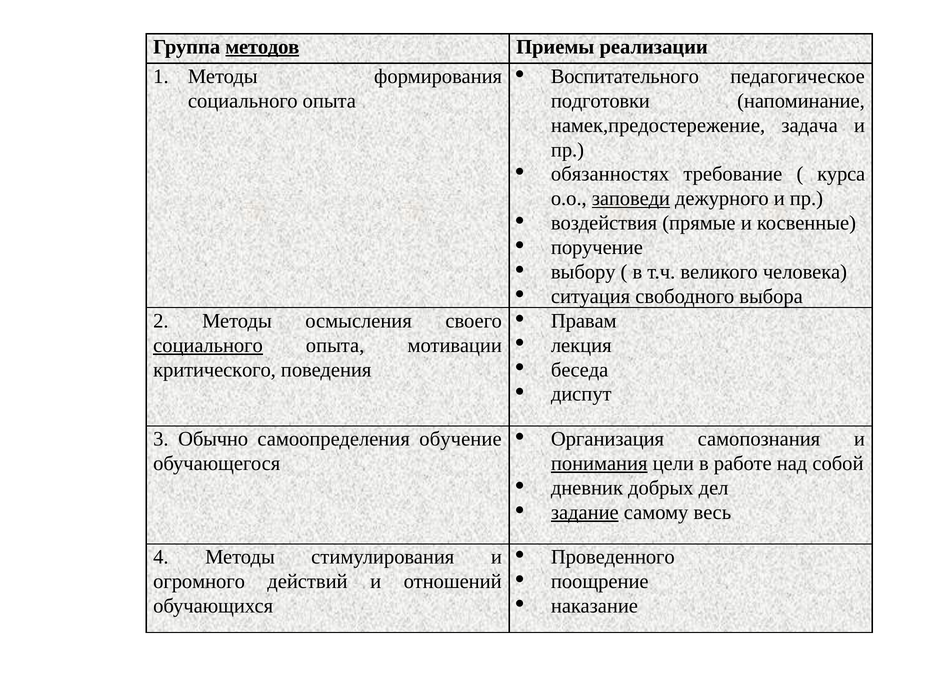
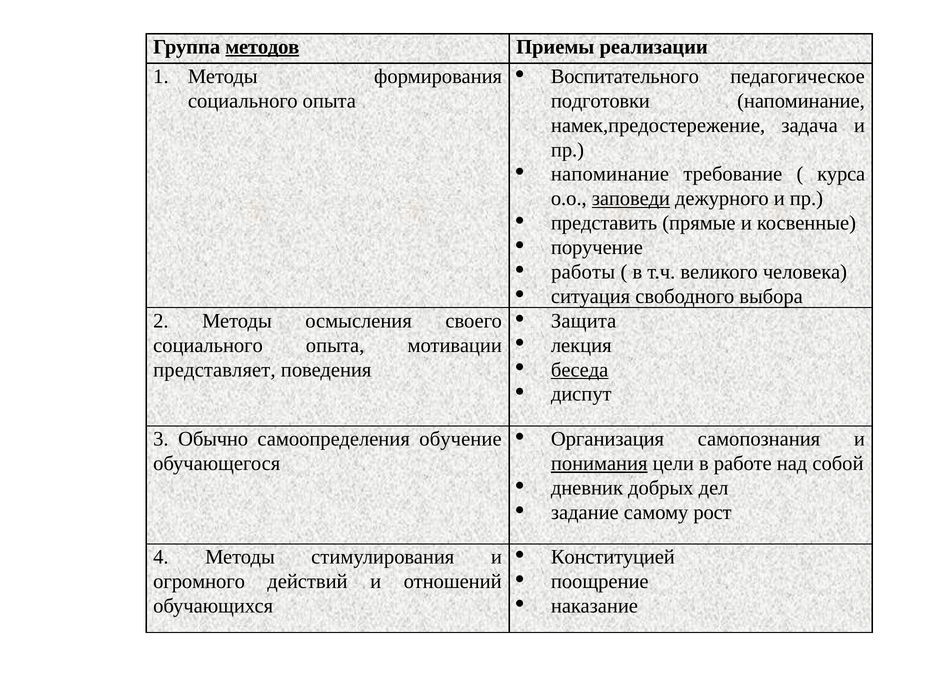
обязанностях: обязанностях -> напоминание (610, 174)
воздействия: воздействия -> представить (604, 223)
выбору: выбору -> работы (583, 272)
Правам: Правам -> Защита (584, 321)
социального underline: present -> none (208, 345)
беседа underline: none -> present (580, 370)
критического: критического -> представляет (214, 370)
задание underline: present -> none (585, 513)
весь: весь -> рост (713, 513)
Проведенного: Проведенного -> Конституцией (613, 557)
